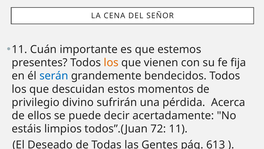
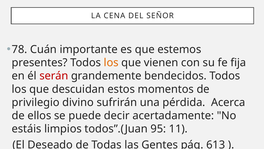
11: 11 -> 78 (19, 49)
serán colour: blue -> red (54, 76)
72: 72 -> 95 (158, 128)
